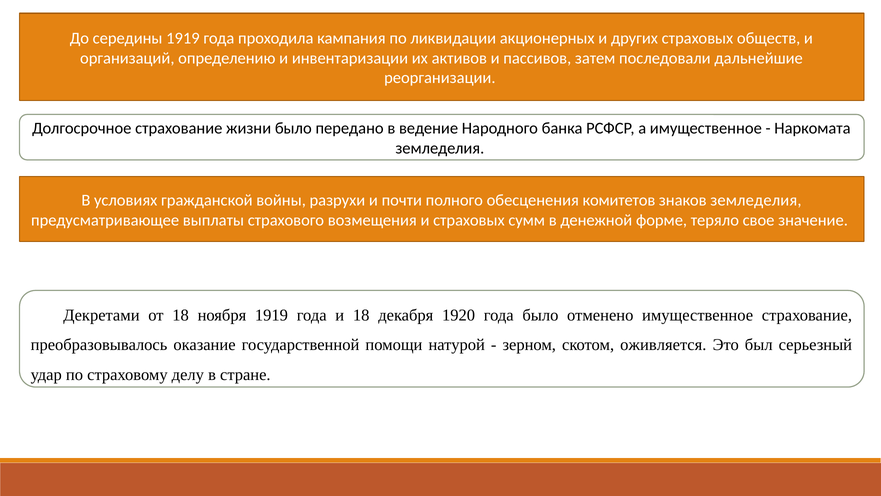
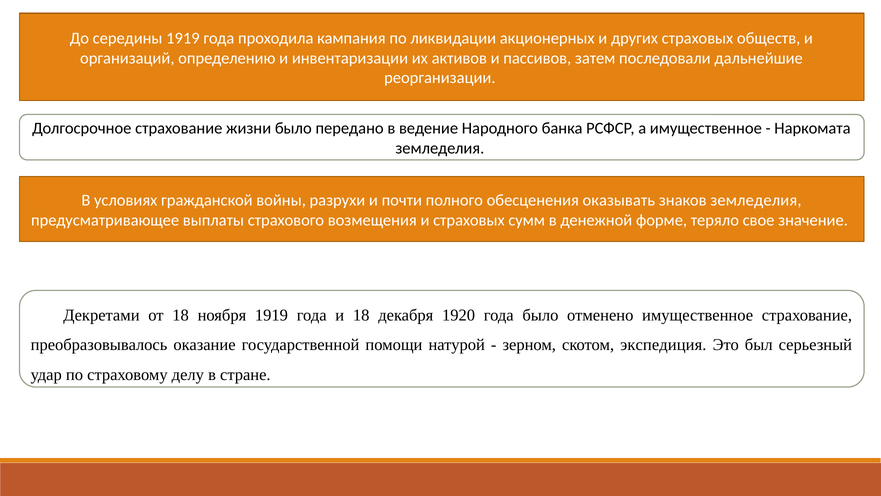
комитетов: комитетов -> оказывать (619, 200)
оживляется: оживляется -> экспедиция (663, 345)
